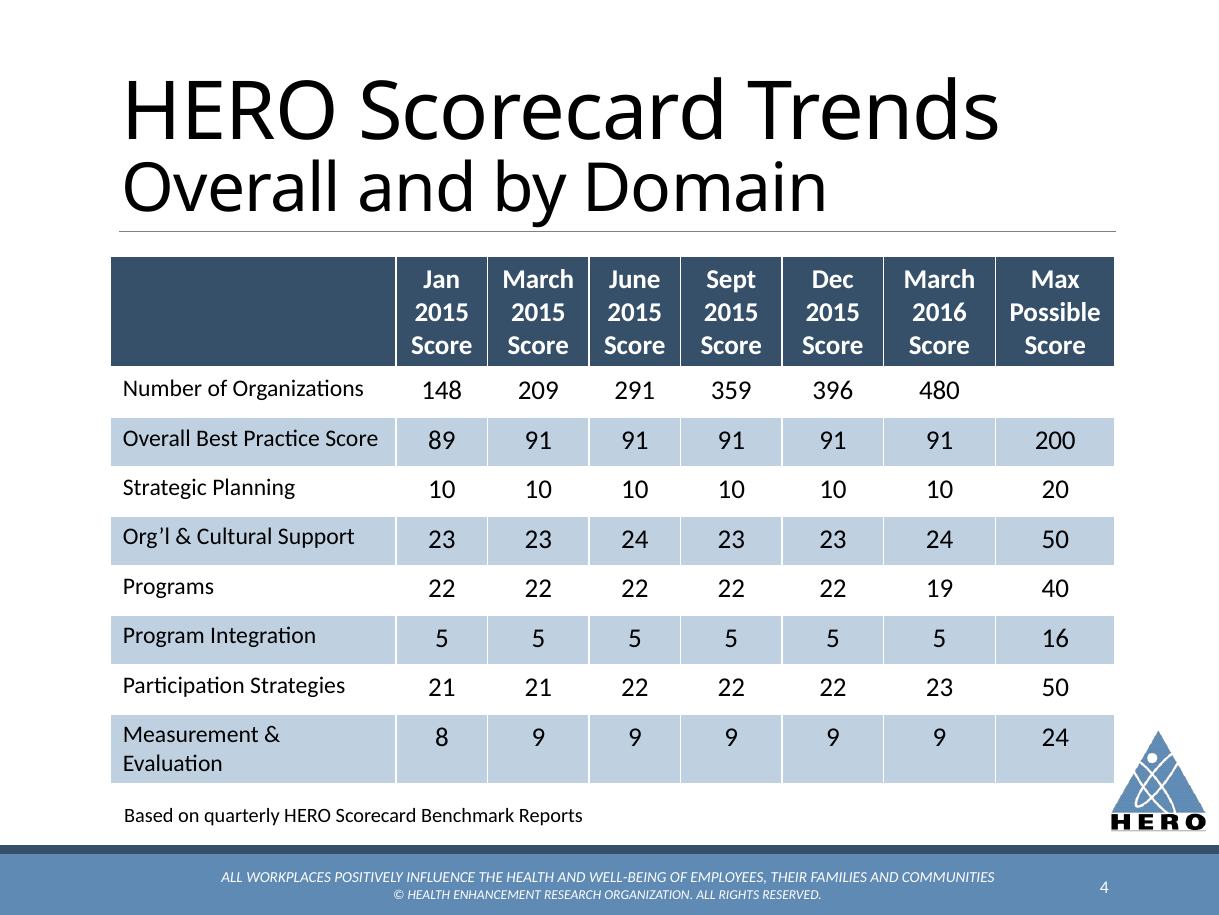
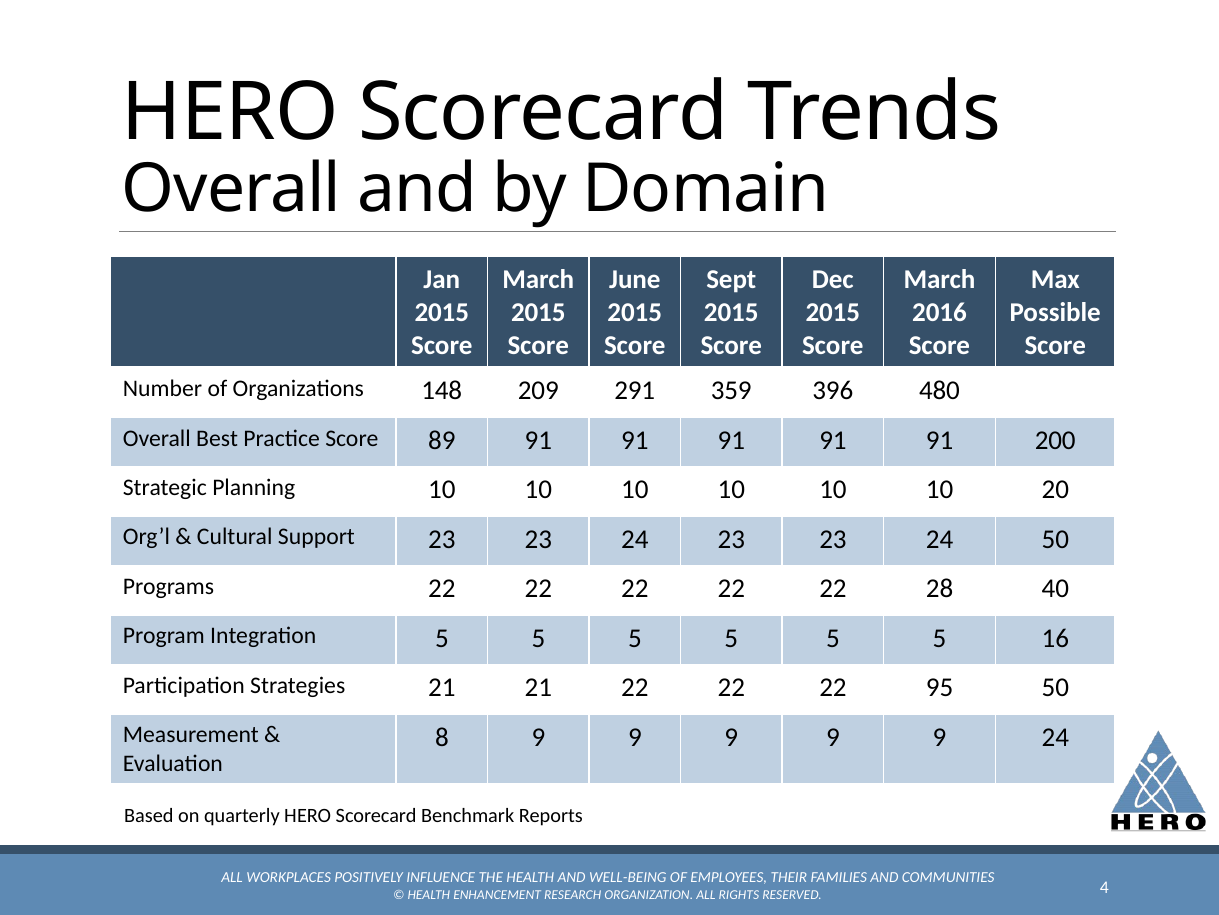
19: 19 -> 28 (940, 588)
22 23: 23 -> 95 (940, 687)
